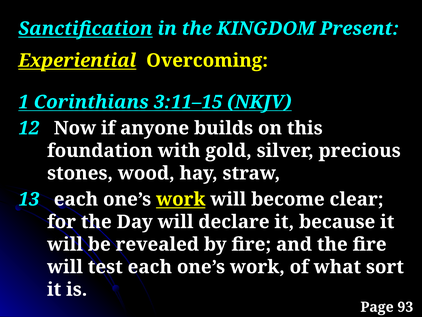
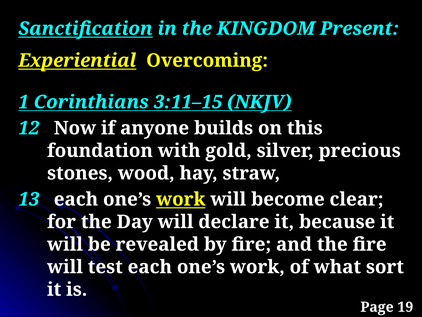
93: 93 -> 19 (405, 307)
